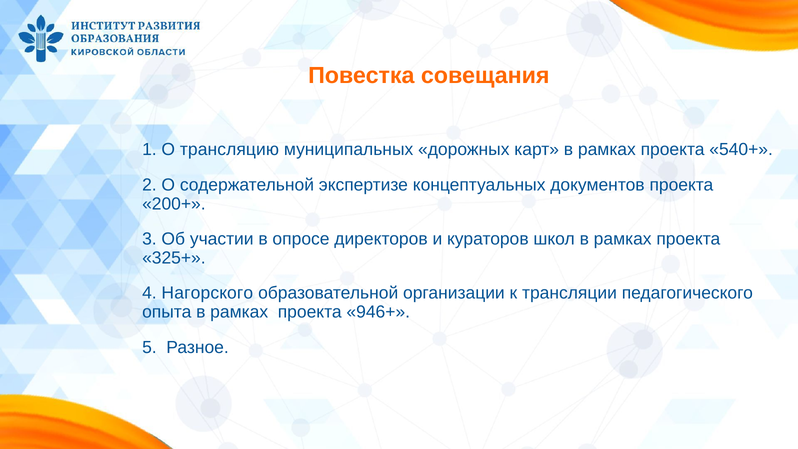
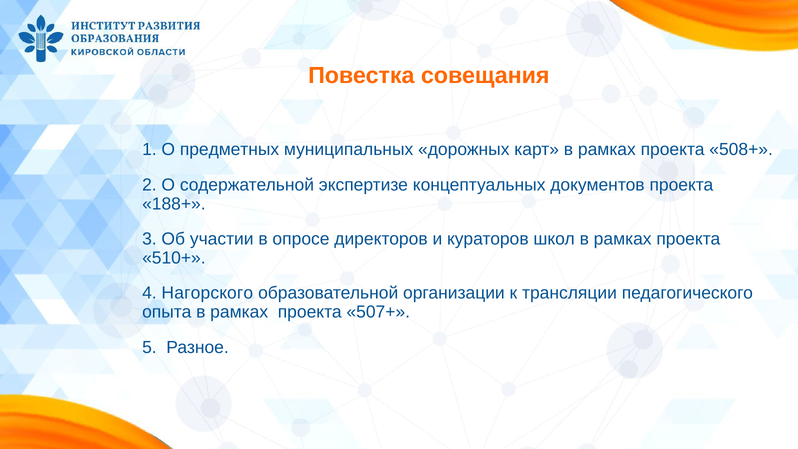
трансляцию: трансляцию -> предметных (230, 150)
540+: 540+ -> 508+ (741, 150)
200+: 200+ -> 188+ (174, 204)
325+: 325+ -> 510+ (174, 258)
946+: 946+ -> 507+ (378, 312)
